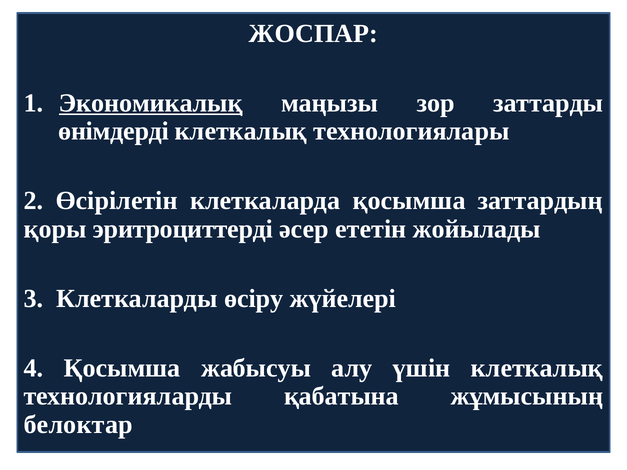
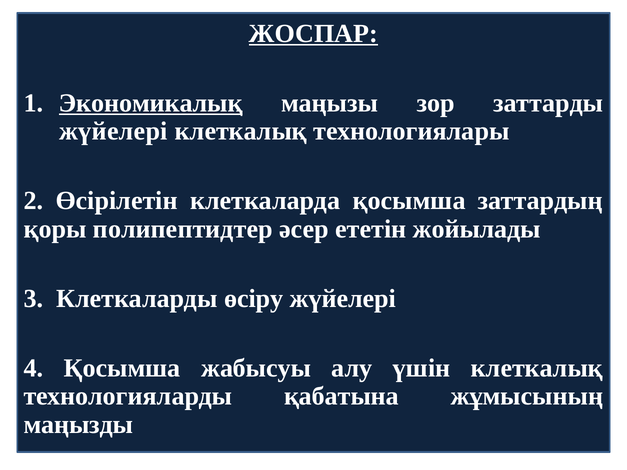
ЖОСПАР underline: none -> present (313, 34)
өнімдерді: өнімдерді -> жүйелері (113, 131)
эритроциттерді: эритроциттерді -> полипептидтер (183, 229)
белоктар: белоктар -> маңызды (78, 425)
